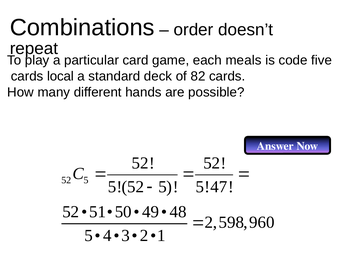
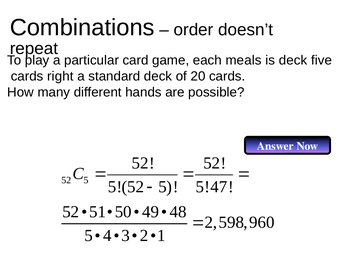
is code: code -> deck (293, 60)
local: local -> right (60, 76)
82: 82 -> 20 (198, 76)
